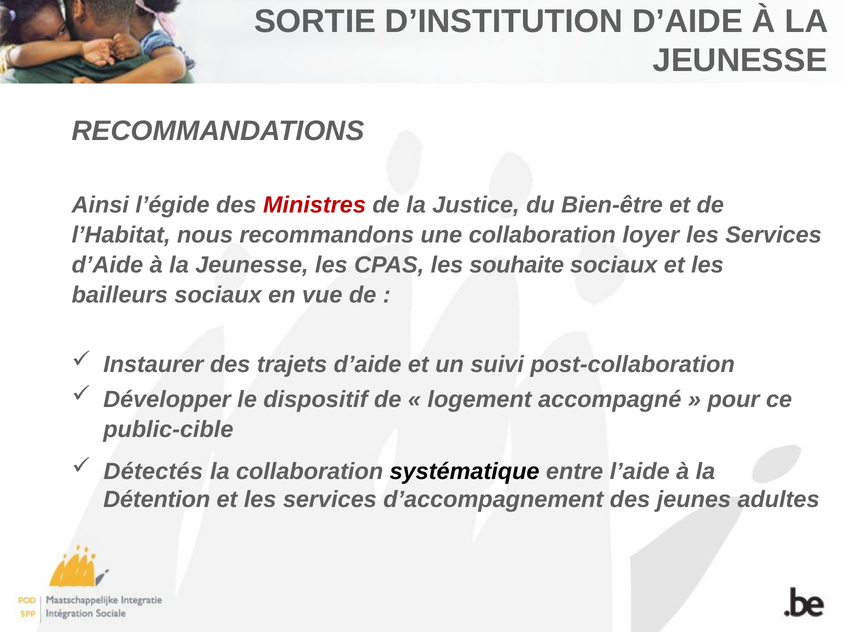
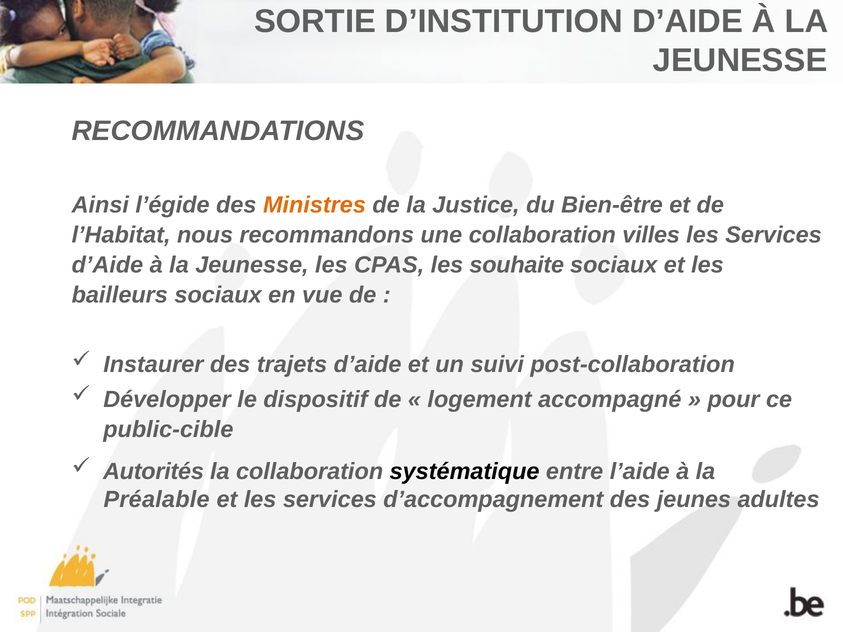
Ministres colour: red -> orange (314, 205)
loyer: loyer -> villes (651, 235)
Détectés: Détectés -> Autorités (153, 472)
Détention: Détention -> Préalable (157, 500)
